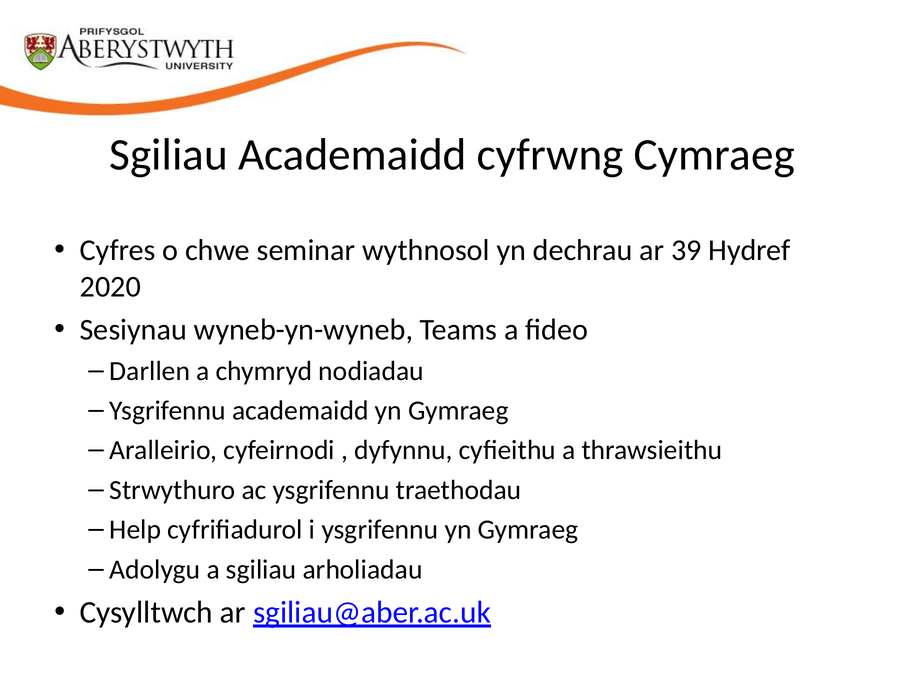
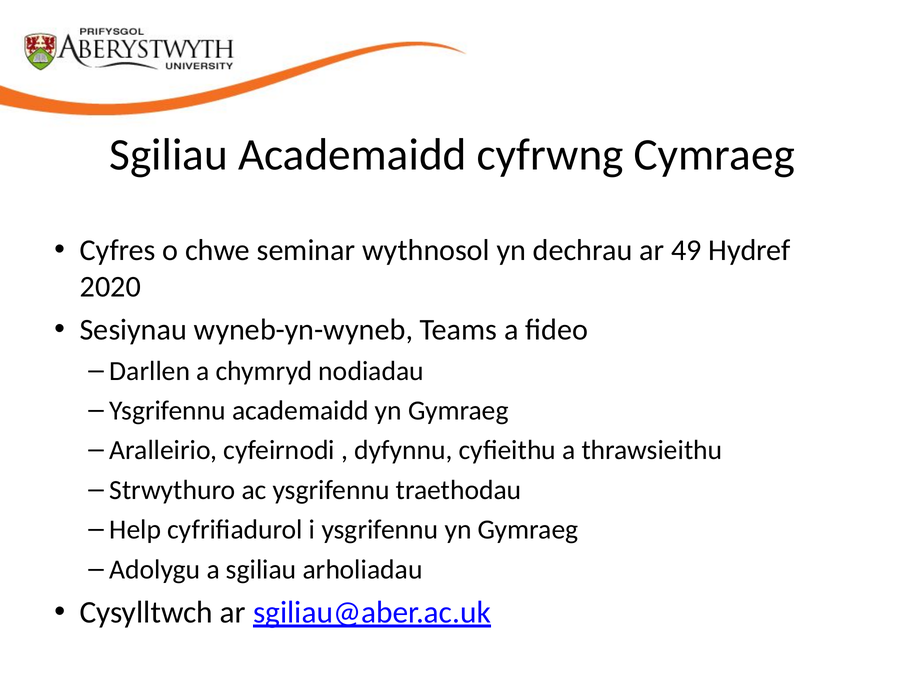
39: 39 -> 49 (686, 250)
